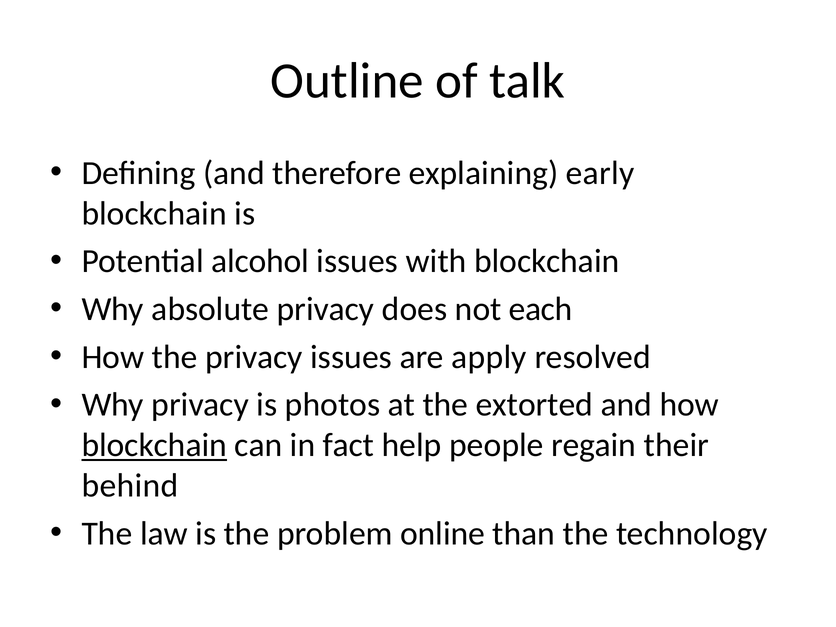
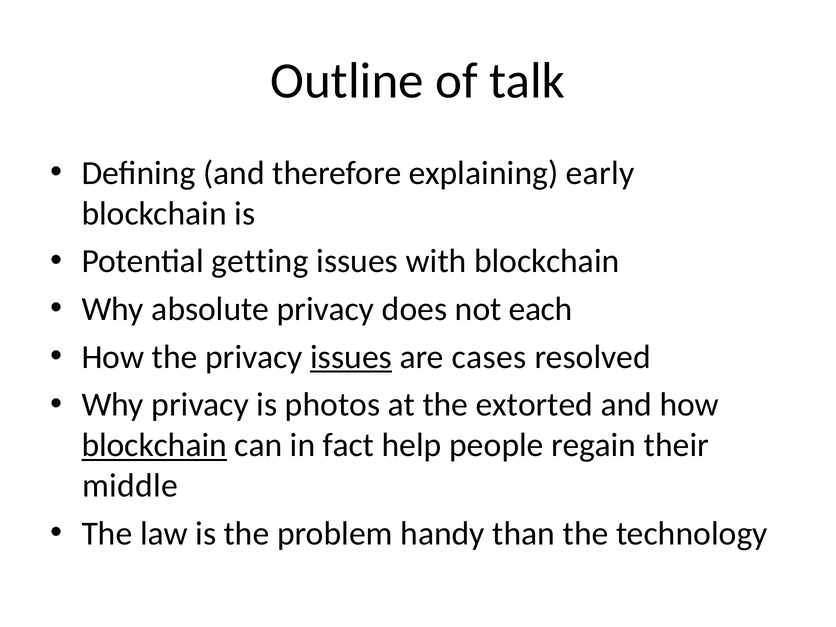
alcohol: alcohol -> getting (260, 261)
issues underline: none -> present (351, 357)
apply: apply -> cases (489, 357)
behind: behind -> middle (130, 486)
online: online -> handy (443, 534)
